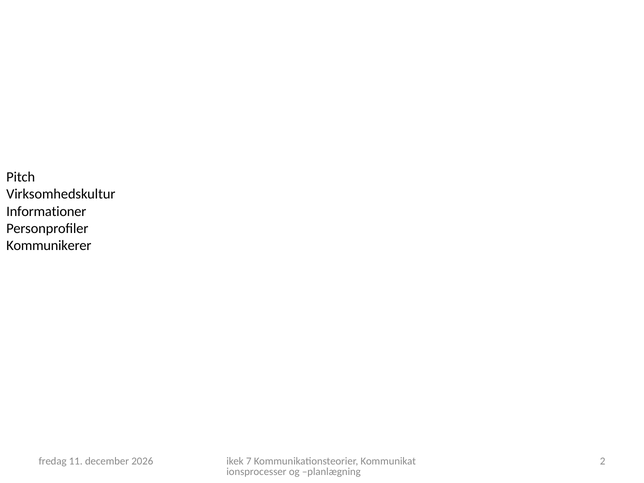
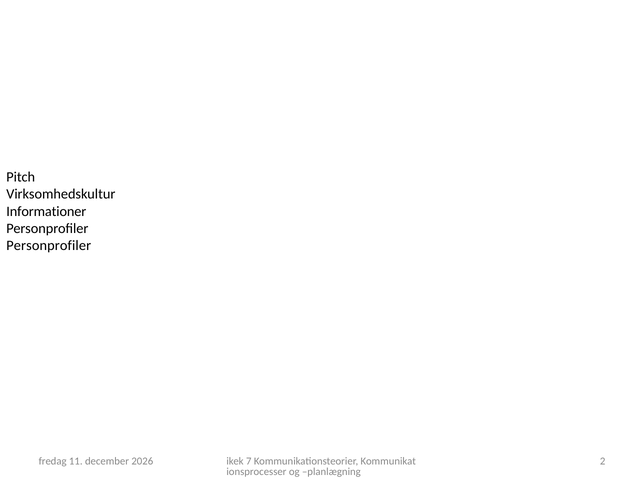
Kommunikerer: Kommunikerer -> Personprofiler (49, 246)
